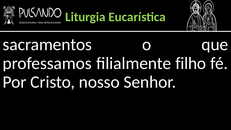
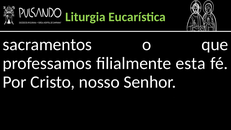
filho: filho -> esta (191, 63)
